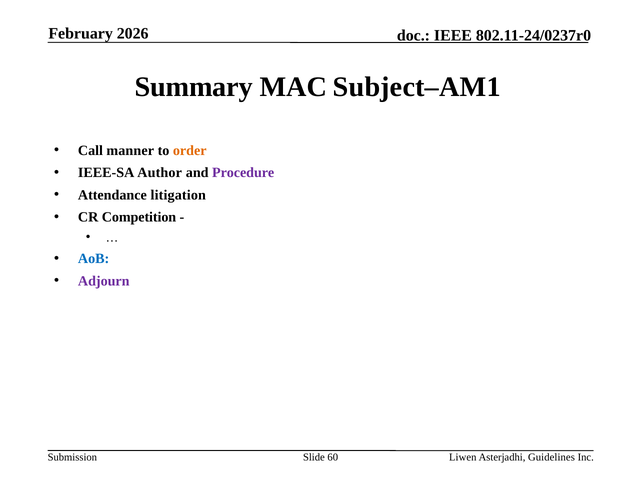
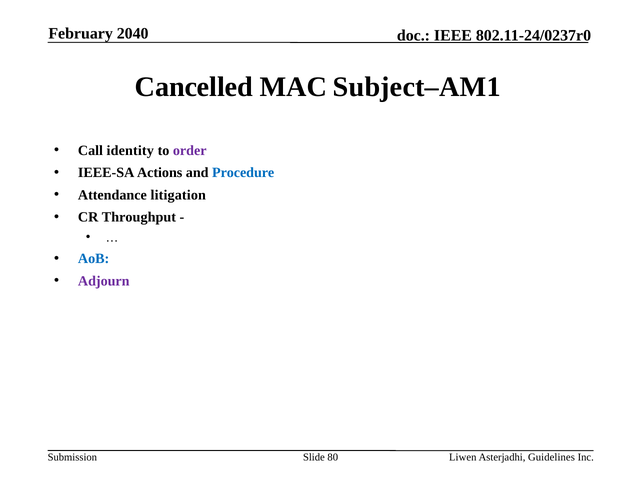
2026: 2026 -> 2040 (133, 34)
Summary: Summary -> Cancelled (194, 87)
manner: manner -> identity (130, 150)
order colour: orange -> purple (190, 150)
Author: Author -> Actions (160, 173)
Procedure colour: purple -> blue (243, 173)
Competition: Competition -> Throughput (139, 217)
60: 60 -> 80 (333, 457)
